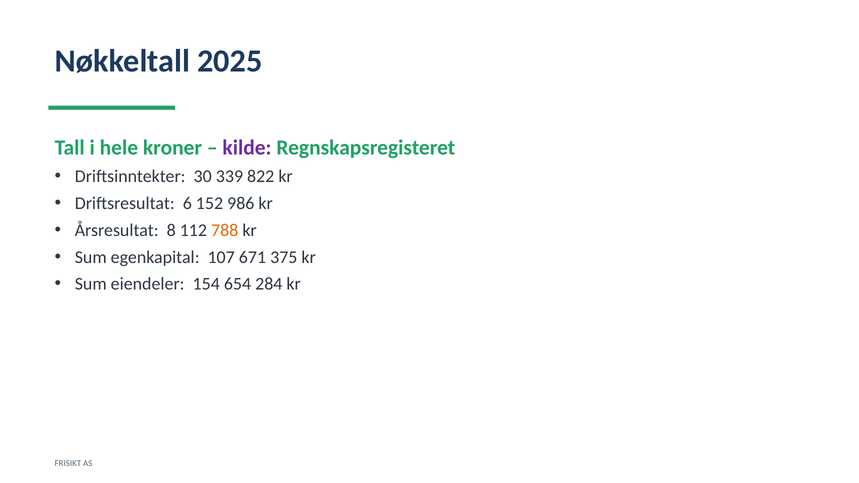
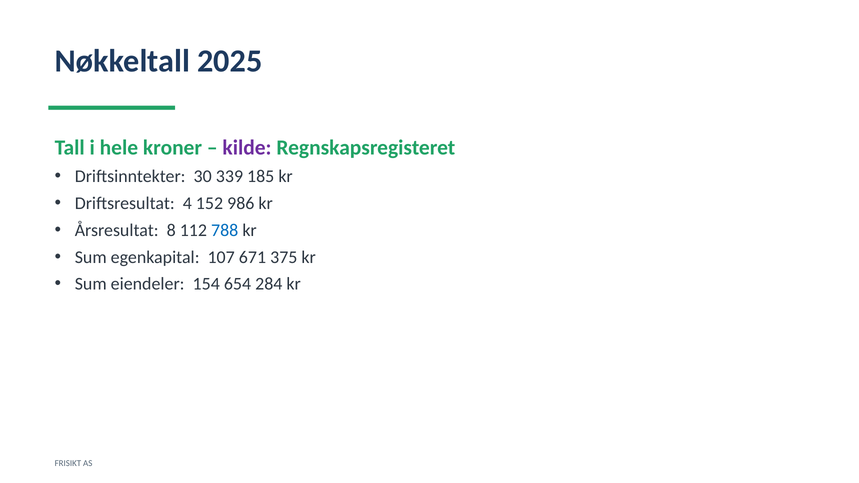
822: 822 -> 185 (261, 177)
6: 6 -> 4 (187, 203)
788 colour: orange -> blue (225, 230)
